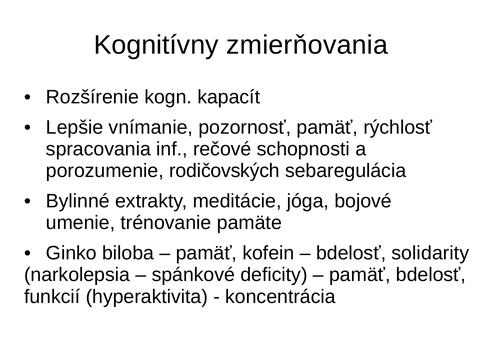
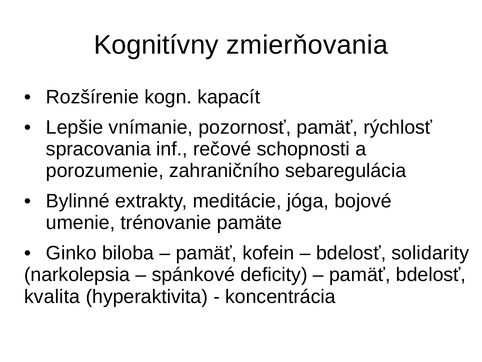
rodičovských: rodičovských -> zahraničního (224, 171)
funkcií: funkcií -> kvalita (52, 296)
